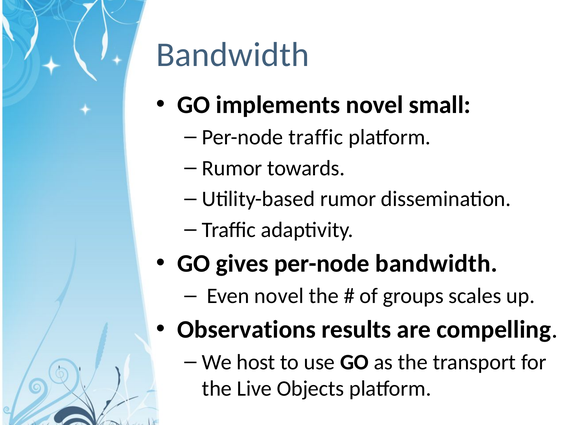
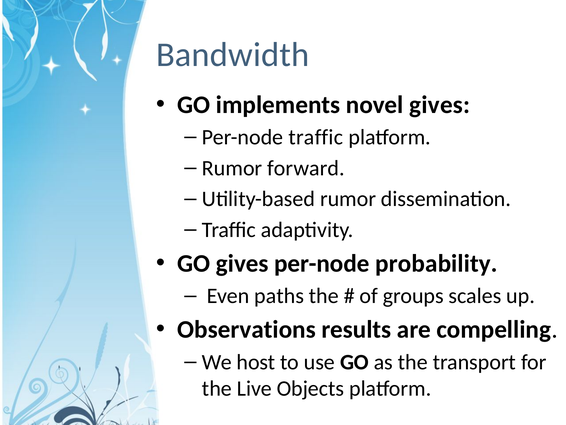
novel small: small -> gives (440, 105)
towards: towards -> forward (306, 168)
per-node bandwidth: bandwidth -> probability (436, 263)
Even novel: novel -> paths (279, 296)
